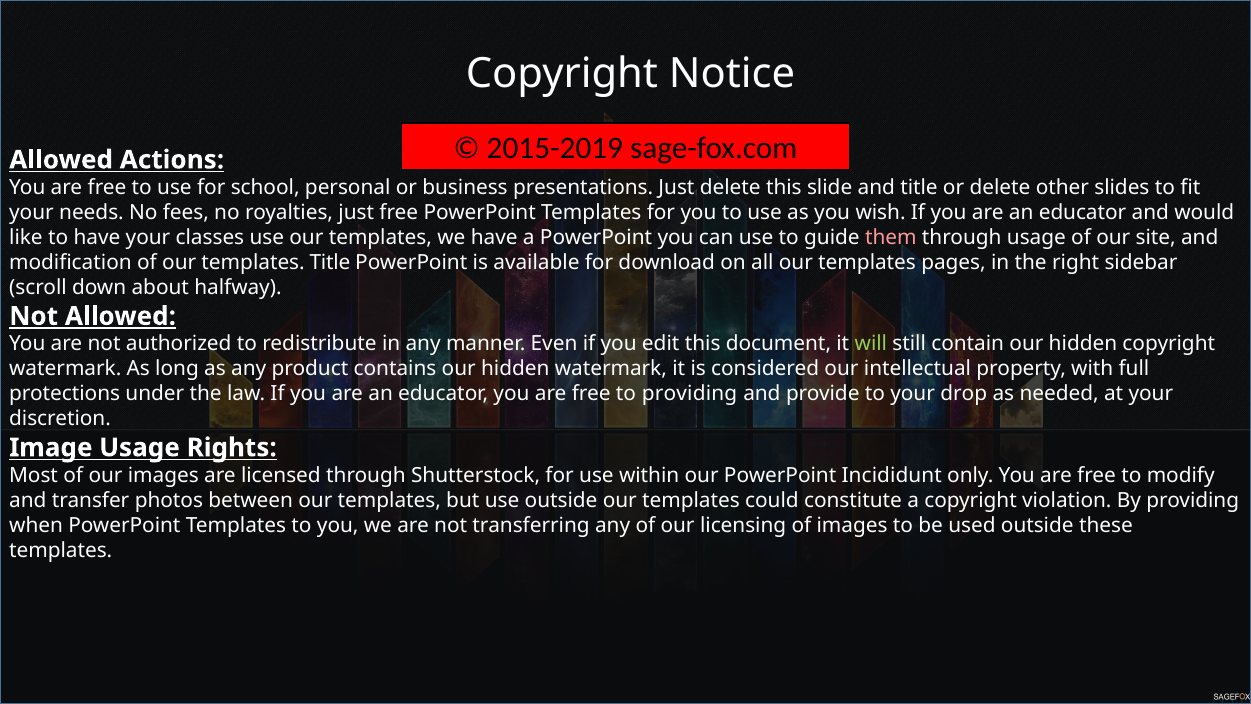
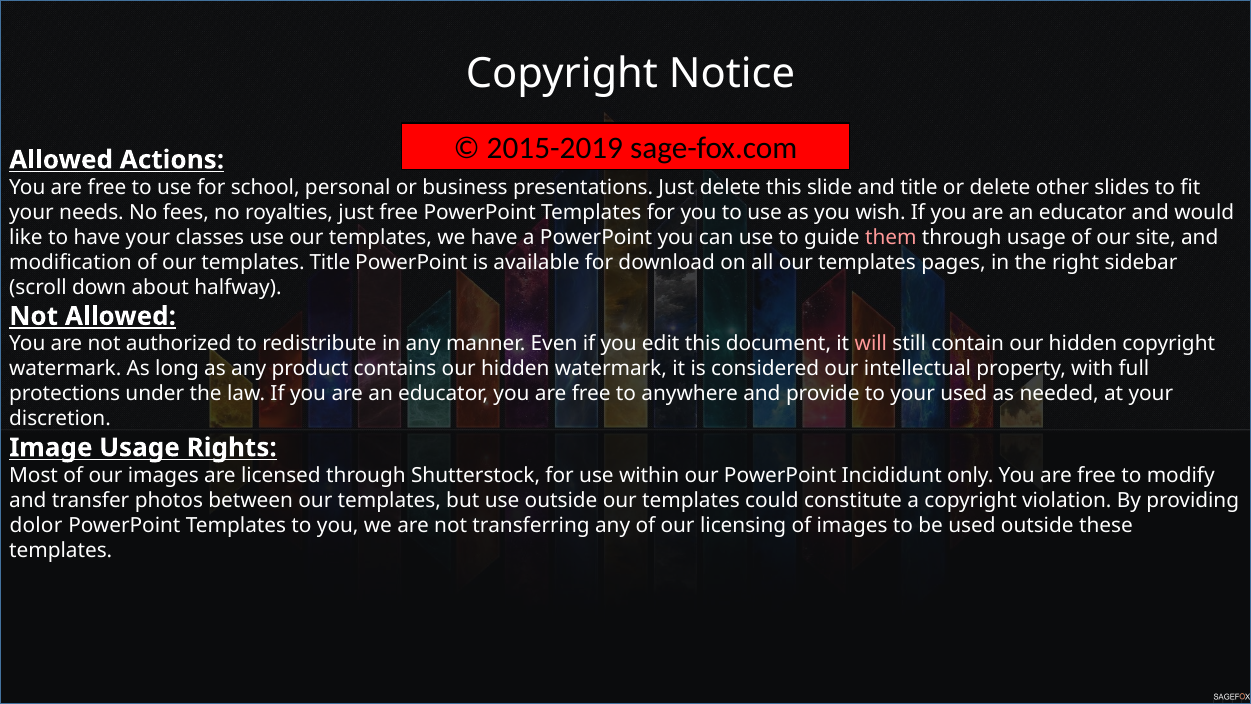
will colour: light green -> pink (871, 344)
to providing: providing -> anywhere (690, 394)
your drop: drop -> used (964, 394)
when: when -> dolor (36, 525)
